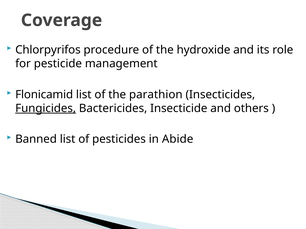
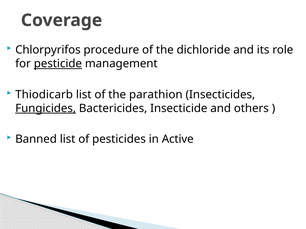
hydroxide: hydroxide -> dichloride (203, 50)
pesticide underline: none -> present (58, 64)
Flonicamid: Flonicamid -> Thiodicarb (44, 95)
Abide: Abide -> Active (178, 139)
